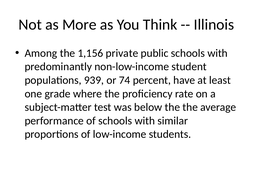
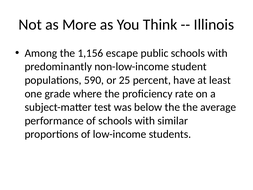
private: private -> escape (122, 53)
939: 939 -> 590 (94, 80)
74: 74 -> 25 (125, 80)
